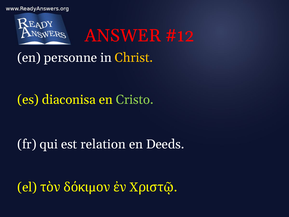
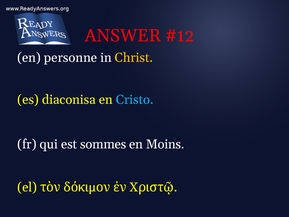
Cristo colour: light green -> light blue (135, 99)
relation: relation -> sommes (103, 144)
Deeds: Deeds -> Moins (165, 144)
